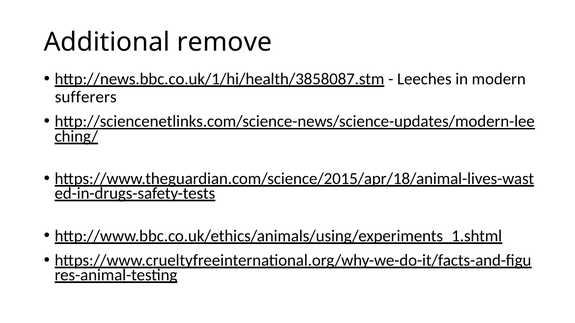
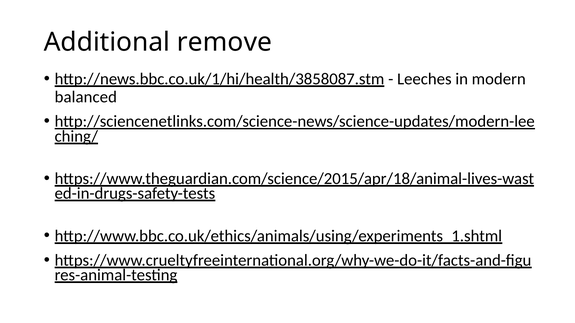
sufferers: sufferers -> balanced (86, 97)
